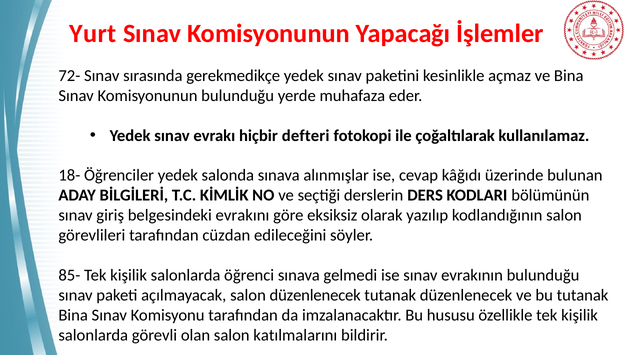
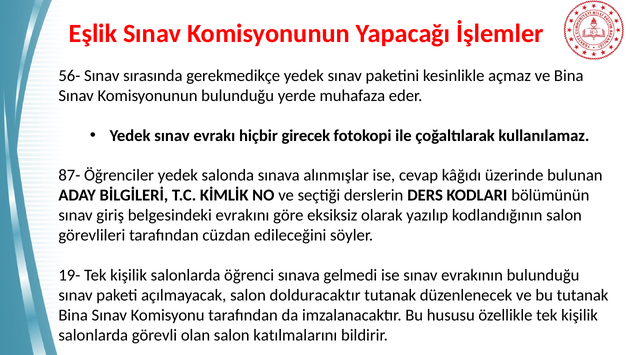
Yurt: Yurt -> Eşlik (93, 34)
72-: 72- -> 56- (69, 76)
defteri: defteri -> girecek (306, 135)
18-: 18- -> 87- (69, 175)
85-: 85- -> 19- (69, 275)
salon düzenlenecek: düzenlenecek -> dolduracaktır (315, 295)
